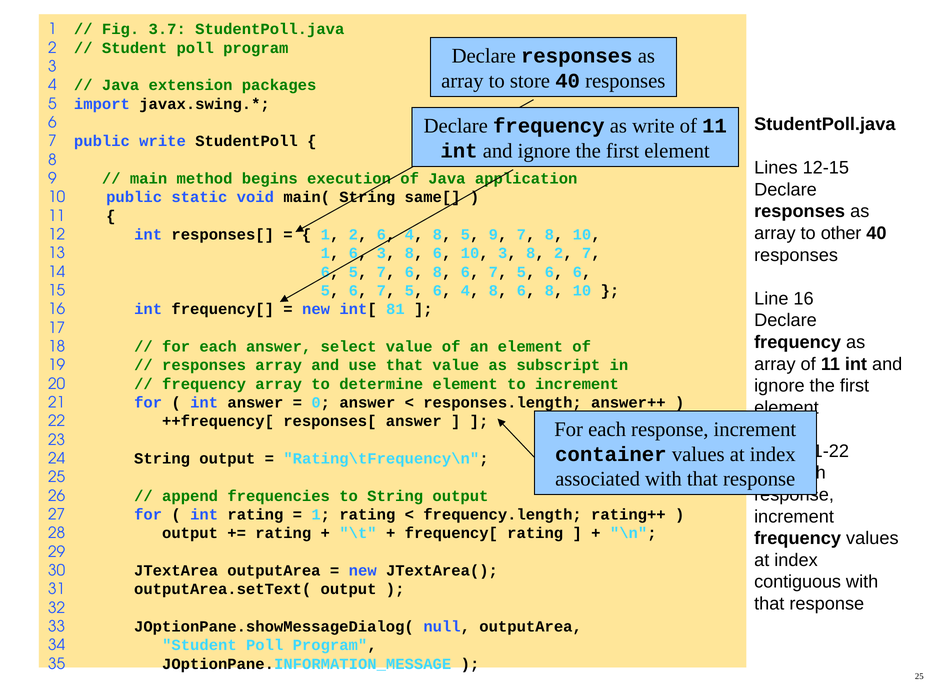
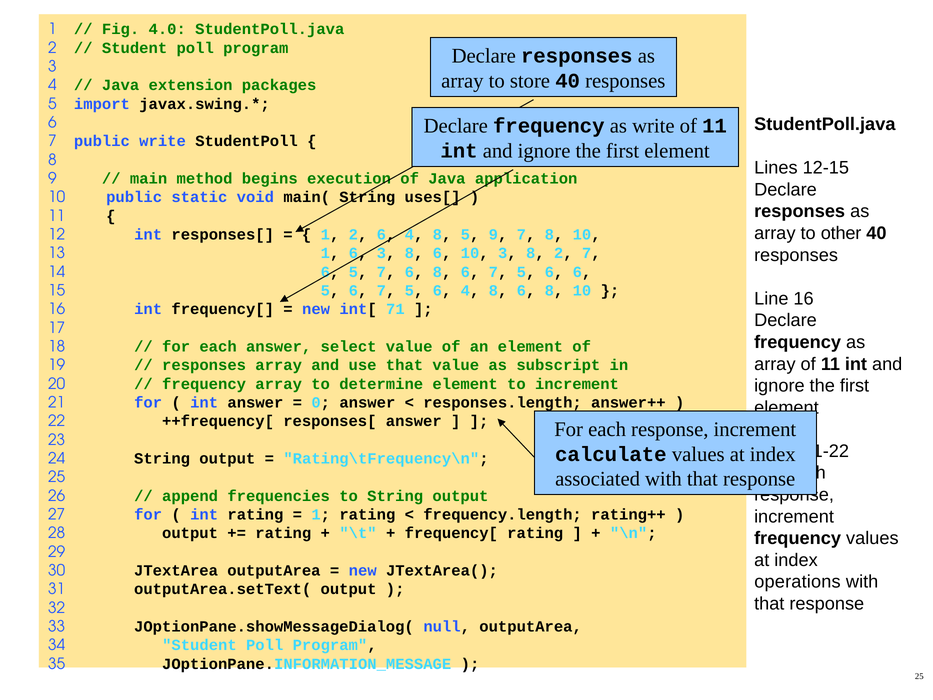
3.7: 3.7 -> 4.0 (167, 29)
same[: same[ -> uses[ (433, 197)
81: 81 -> 71 (395, 309)
container: container -> calculate (611, 454)
contiguous: contiguous -> operations (797, 582)
